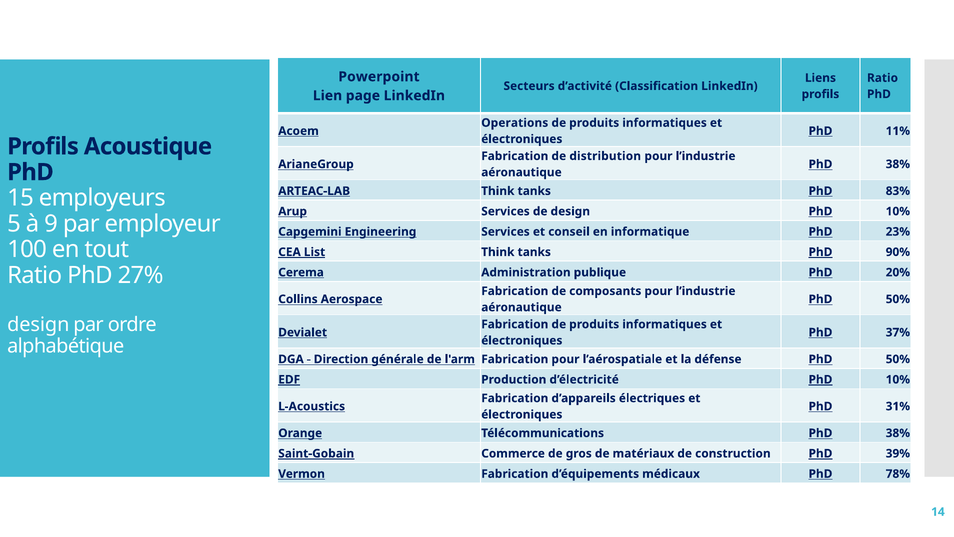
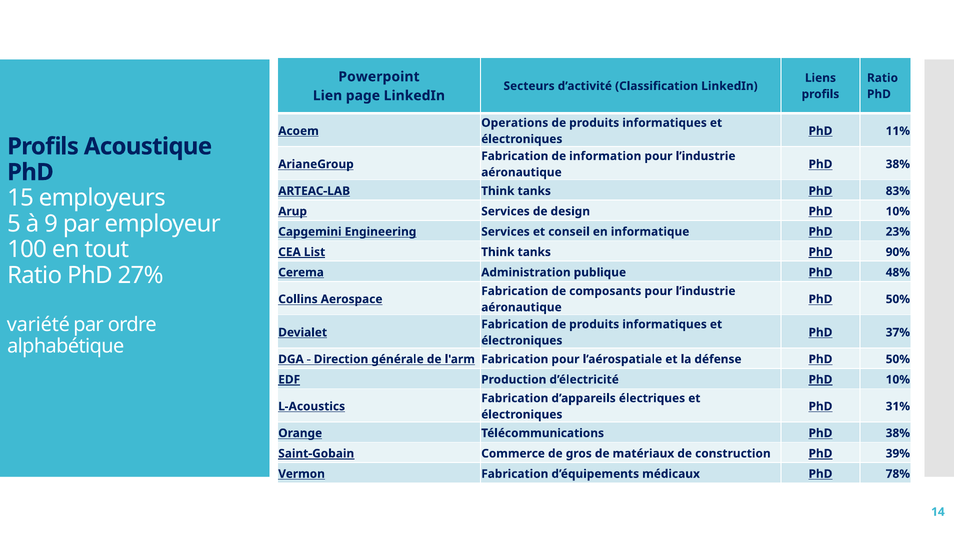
distribution: distribution -> information (605, 156)
20%: 20% -> 48% (898, 272)
design: design -> variété (38, 325)
